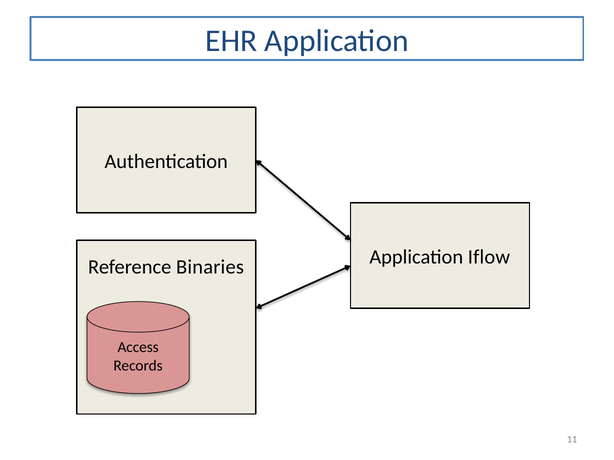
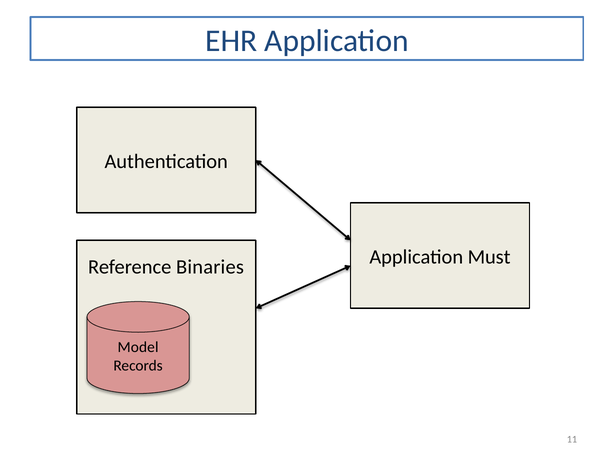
Iflow: Iflow -> Must (489, 257)
Access: Access -> Model (138, 347)
